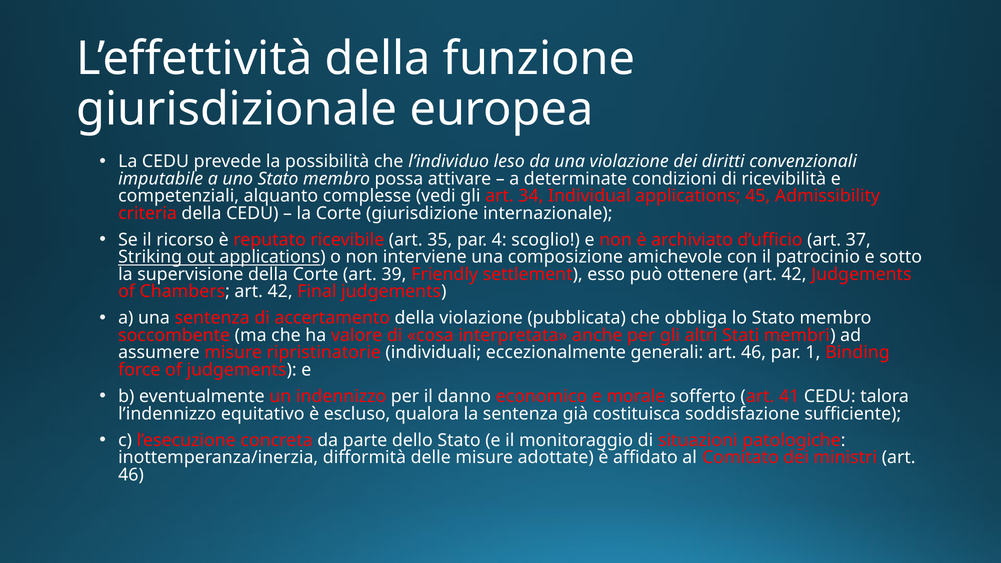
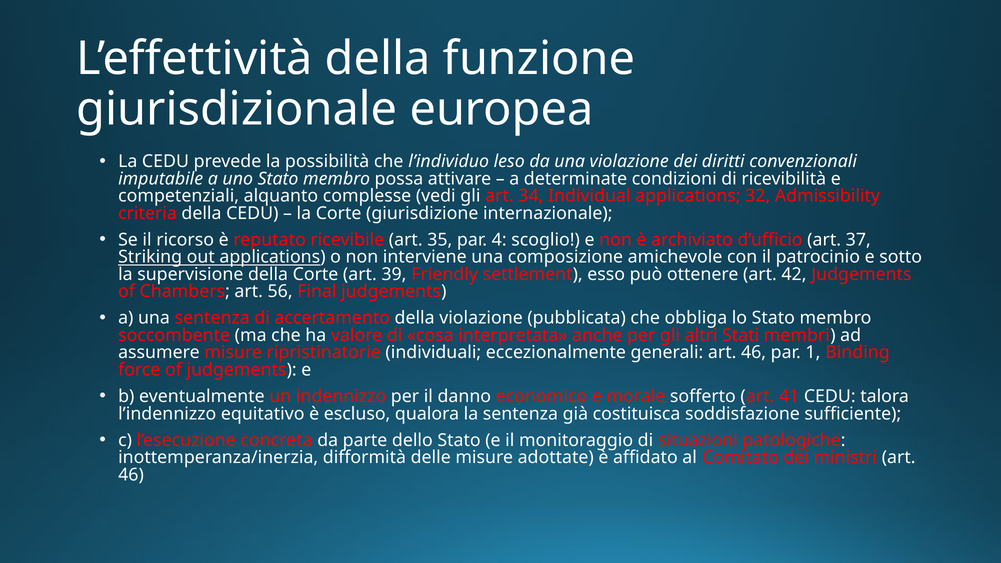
45: 45 -> 32 (758, 196)
Chambers art 42: 42 -> 56 (280, 292)
